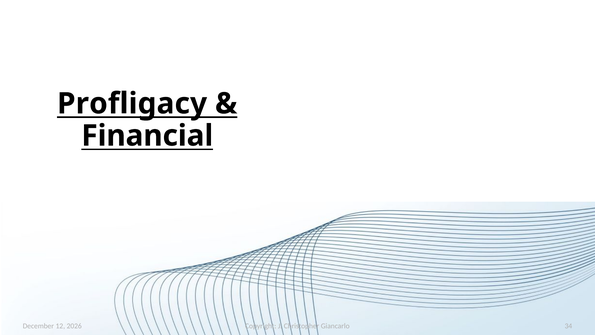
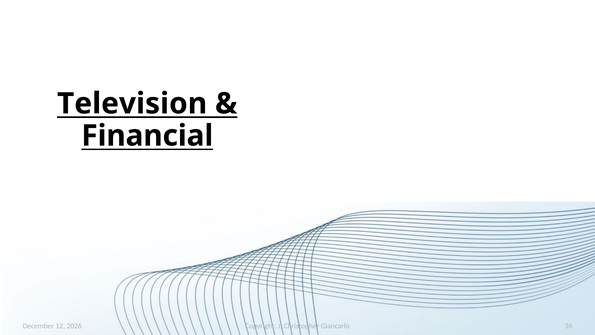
Profligacy: Profligacy -> Television (132, 104)
